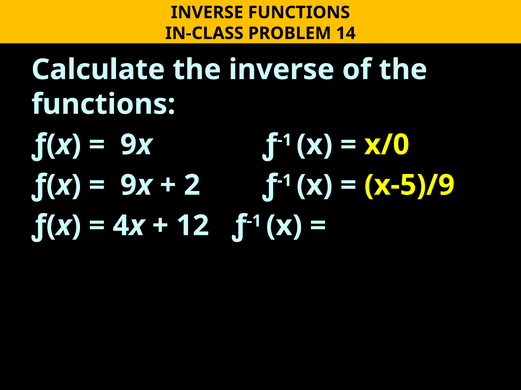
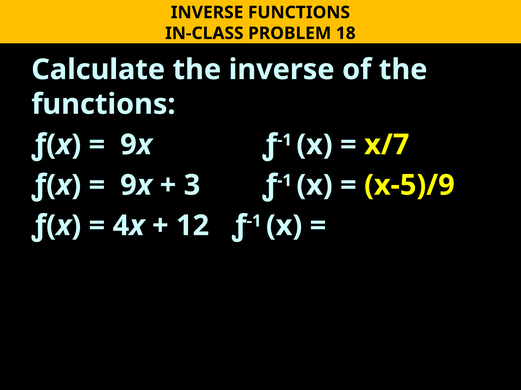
14: 14 -> 18 (346, 33)
x/0: x/0 -> x/7 (387, 145)
2: 2 -> 3 (192, 185)
